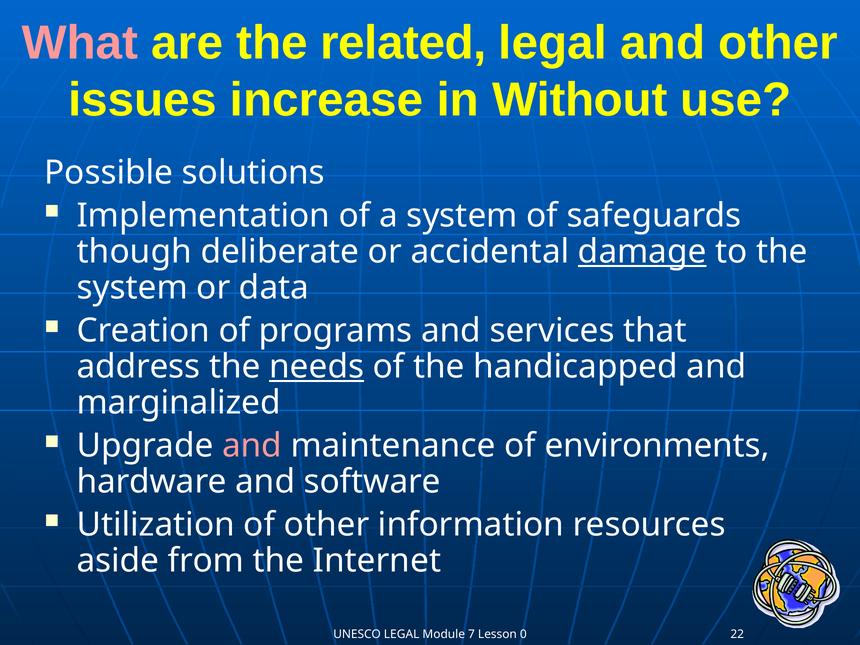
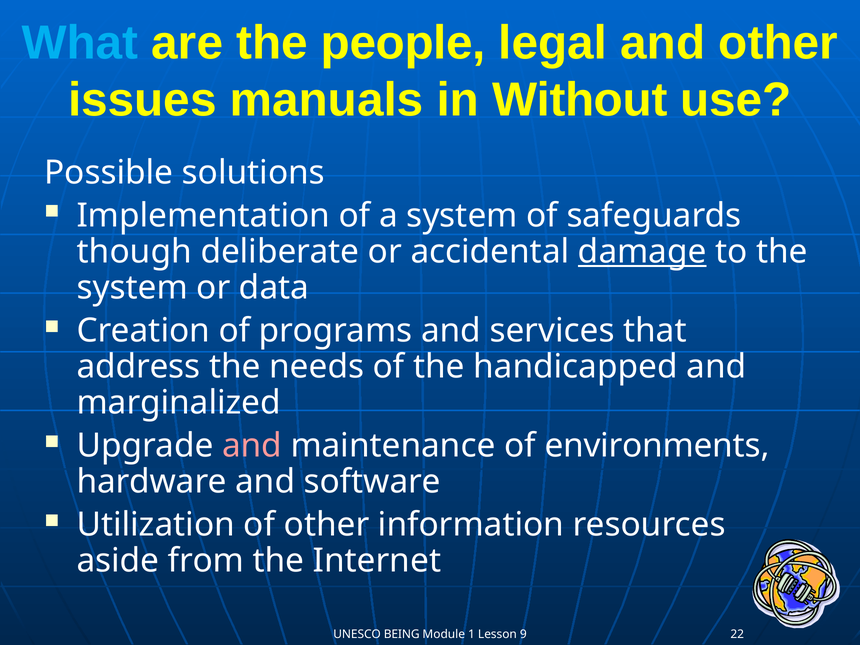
What colour: pink -> light blue (80, 43)
related: related -> people (403, 43)
increase: increase -> manuals (327, 100)
needs underline: present -> none (317, 367)
UNESCO LEGAL: LEGAL -> BEING (402, 634)
7: 7 -> 1 (471, 634)
0: 0 -> 9 (523, 634)
